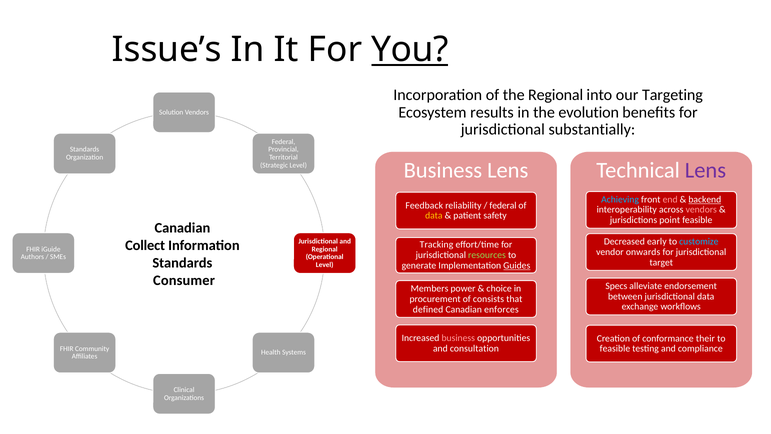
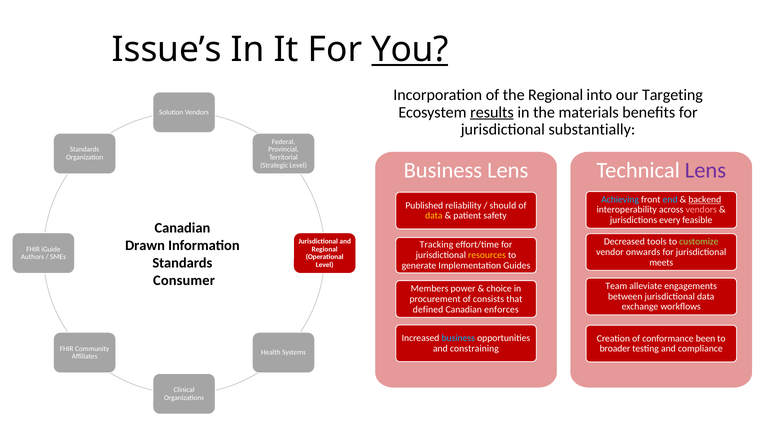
results underline: none -> present (492, 112)
evolution: evolution -> materials (589, 112)
end colour: pink -> light blue (670, 199)
Feedback: Feedback -> Published (424, 205)
federal: federal -> should (503, 205)
point: point -> every (670, 220)
early: early -> tools (657, 241)
customize colour: light blue -> light green (699, 241)
Collect: Collect -> Drawn (145, 245)
resources colour: light green -> yellow (487, 255)
target: target -> meets (661, 262)
Guides underline: present -> none (517, 265)
Specs: Specs -> Team (616, 286)
endorsement: endorsement -> engagements (691, 286)
business colour: pink -> light blue (458, 338)
their: their -> been (706, 338)
consultation: consultation -> constraining (474, 348)
feasible: feasible -> broader (615, 348)
